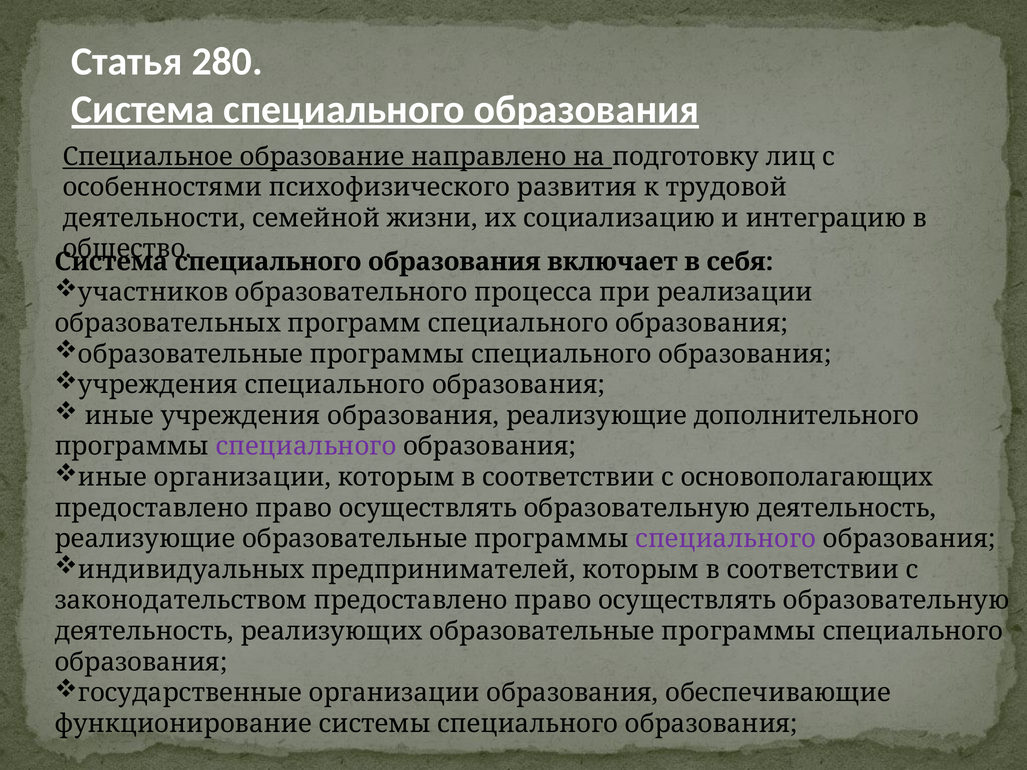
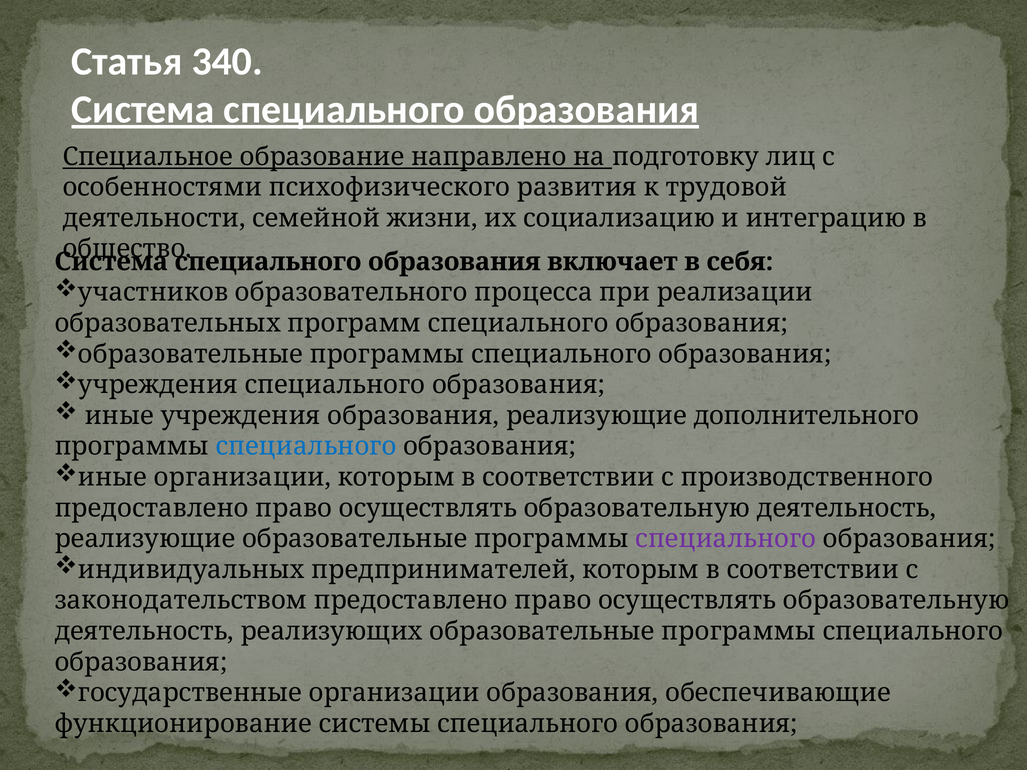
280: 280 -> 340 (227, 62)
специального colour: purple -> blue (306, 447)
основополагающих: основополагающих -> производственного (807, 477)
